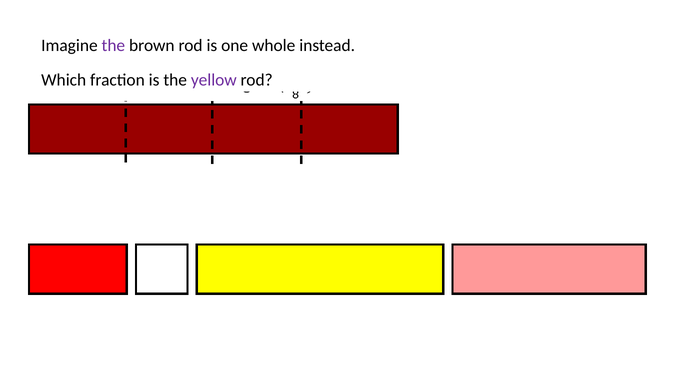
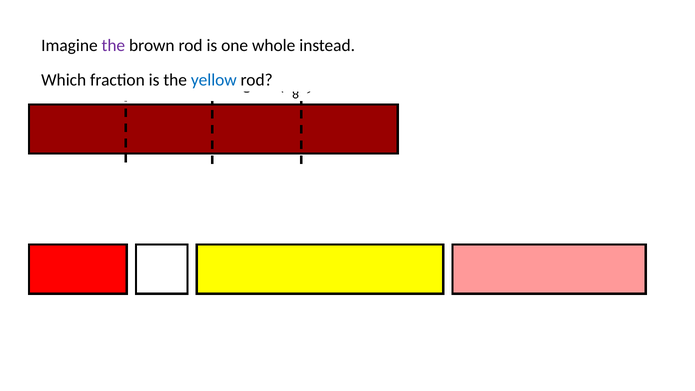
yellow colour: purple -> blue (214, 80)
